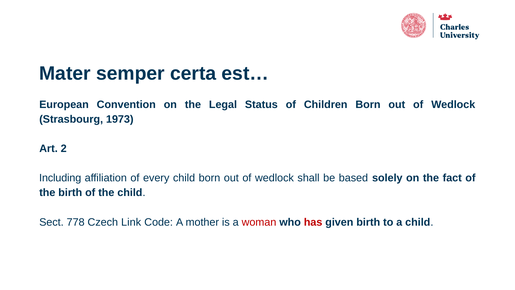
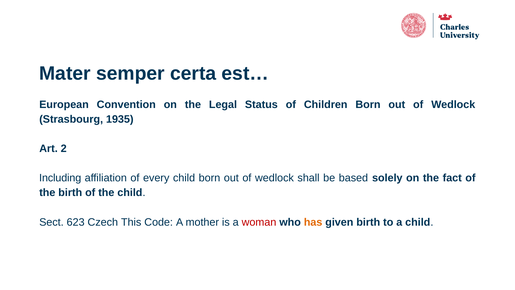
1973: 1973 -> 1935 (120, 119)
778: 778 -> 623 (76, 222)
Link: Link -> This (131, 222)
has colour: red -> orange (313, 222)
